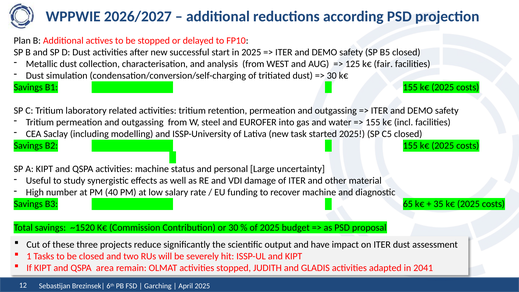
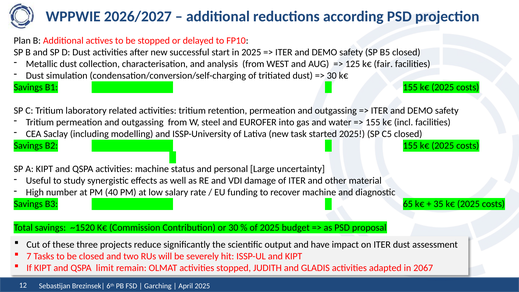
1: 1 -> 7 (29, 256)
area: area -> limit (105, 268)
2041: 2041 -> 2067 (423, 268)
